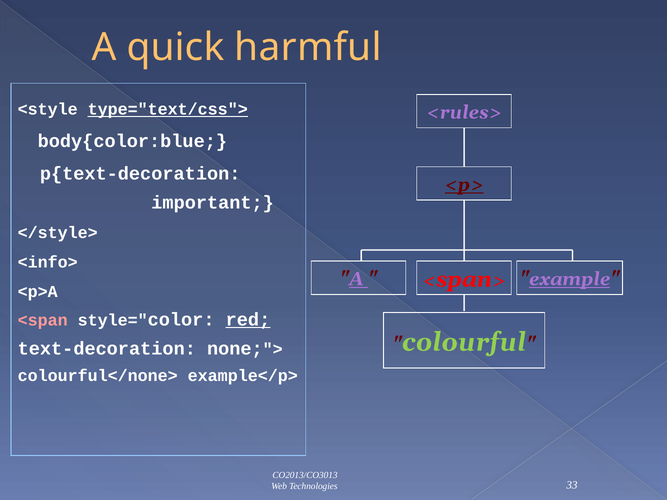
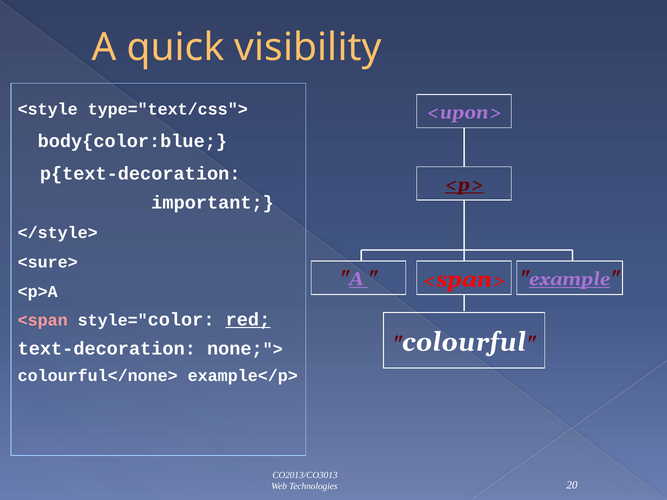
harmful: harmful -> visibility (308, 47)
type="text/css"> underline: present -> none (168, 109)
<rules>: <rules> -> <upon> (464, 112)
<info>: <info> -> <sure> (48, 262)
colourful colour: light green -> white (464, 342)
33: 33 -> 20 (572, 486)
